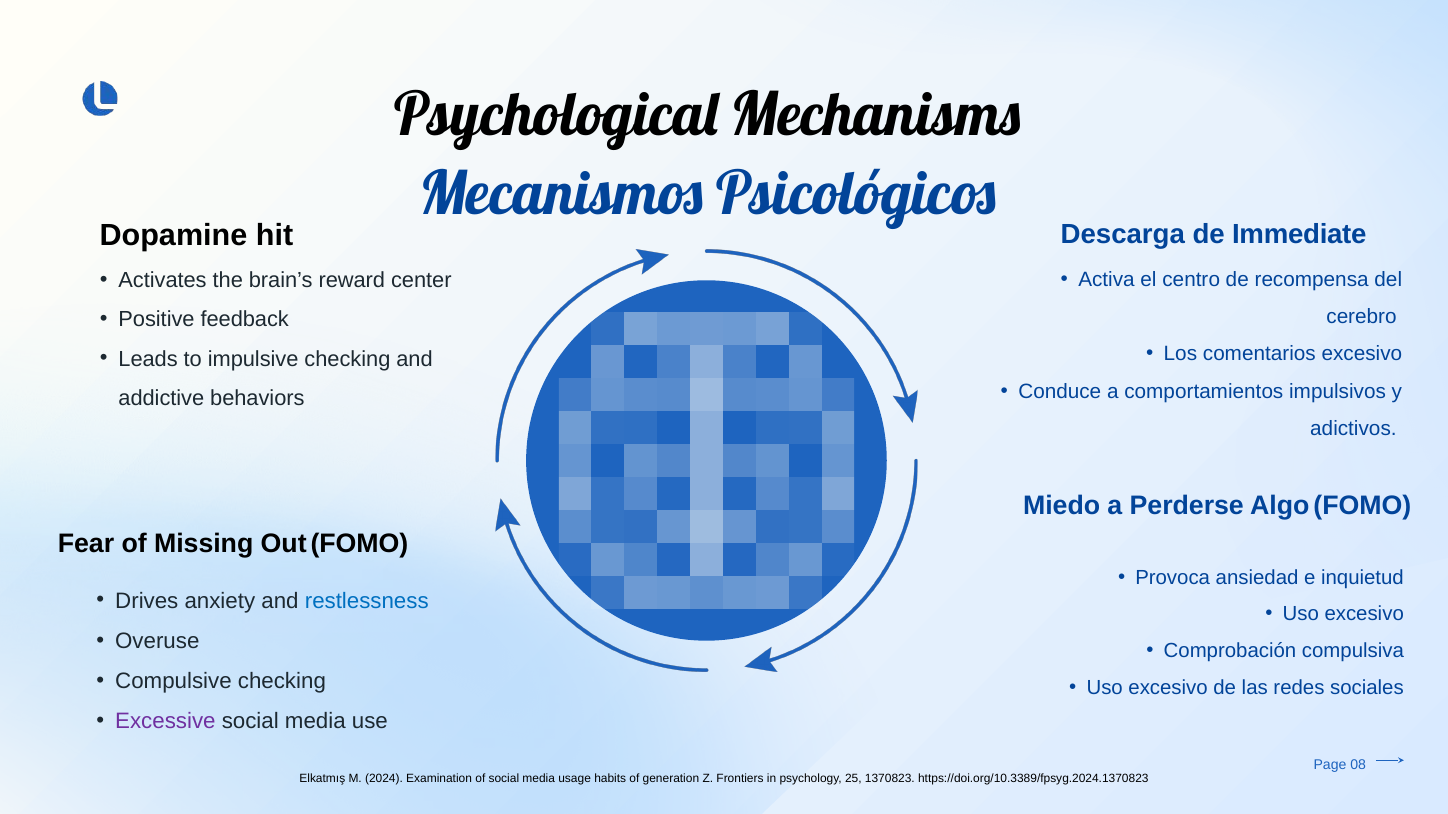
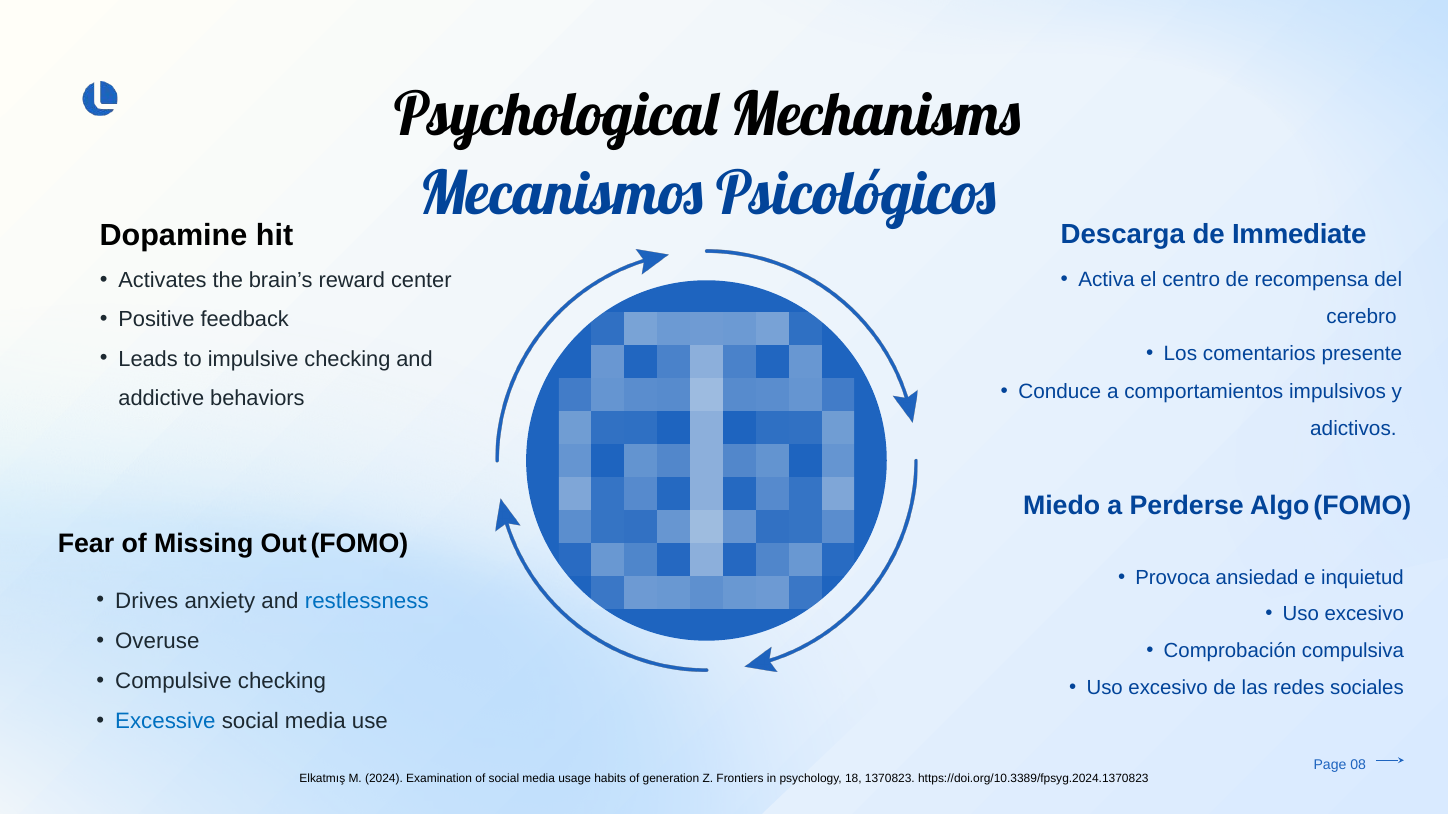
comentarios excesivo: excesivo -> presente (1362, 354)
Excessive colour: purple -> blue (165, 722)
25: 25 -> 18 (853, 779)
